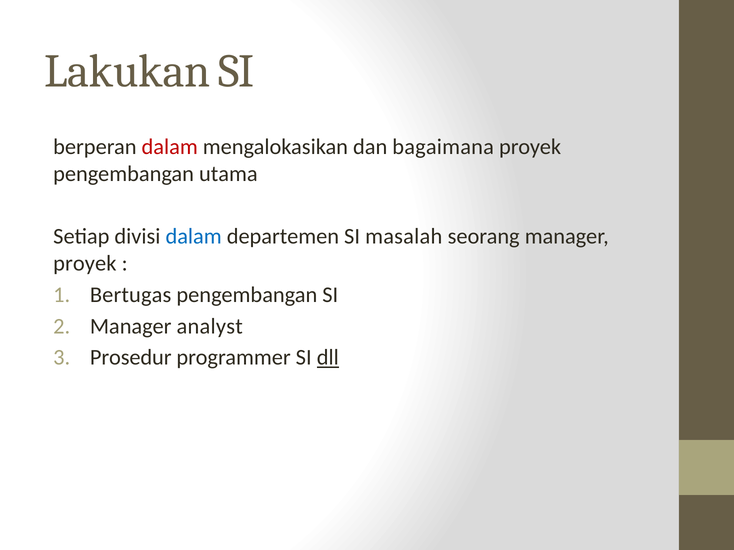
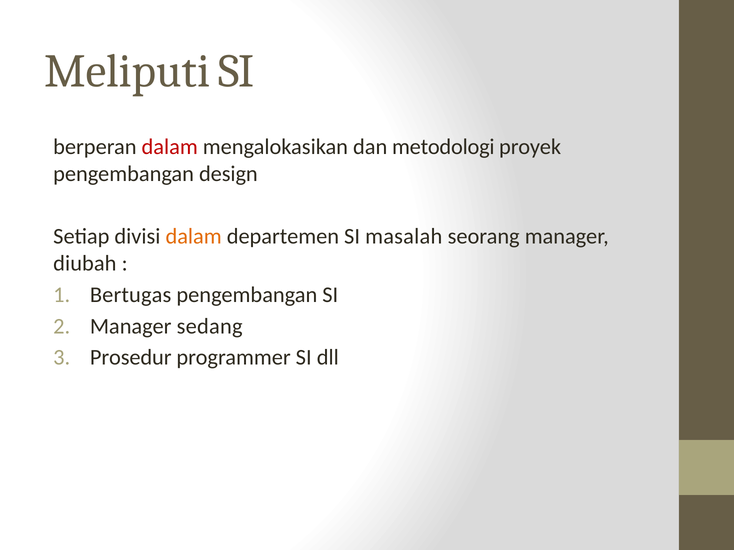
Lakukan: Lakukan -> Meliputi (127, 71)
bagaimana: bagaimana -> metodologi (443, 147)
utama: utama -> design (228, 174)
dalam colour: blue -> orange (194, 237)
proyek: proyek -> diubah (85, 264)
analyst: analyst -> sedang (210, 326)
dll underline: present -> none (328, 358)
